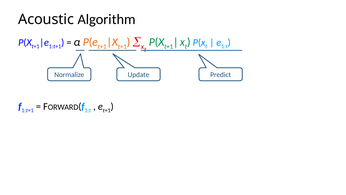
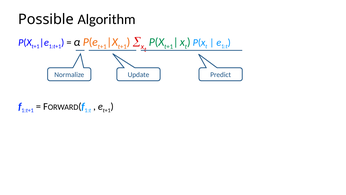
Acoustic: Acoustic -> Possible (46, 19)
